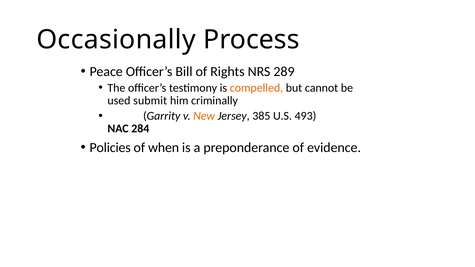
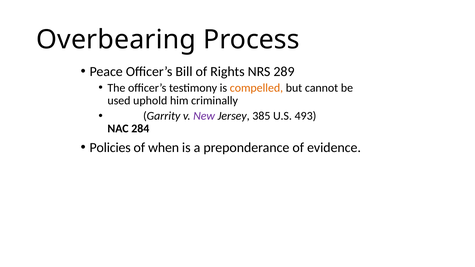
Occasionally: Occasionally -> Overbearing (116, 40)
submit: submit -> uphold (150, 101)
New colour: orange -> purple (204, 116)
